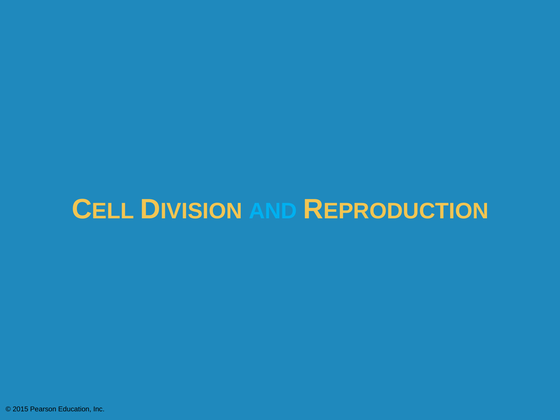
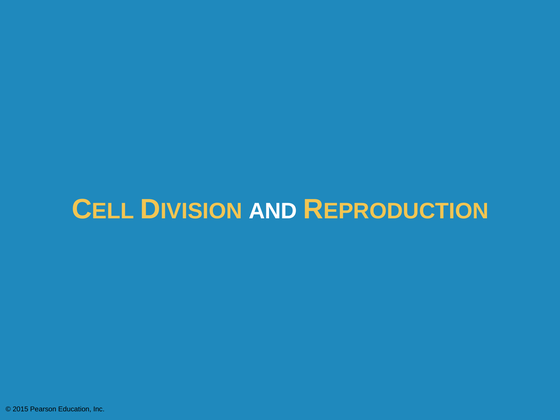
AND colour: light blue -> white (273, 211)
